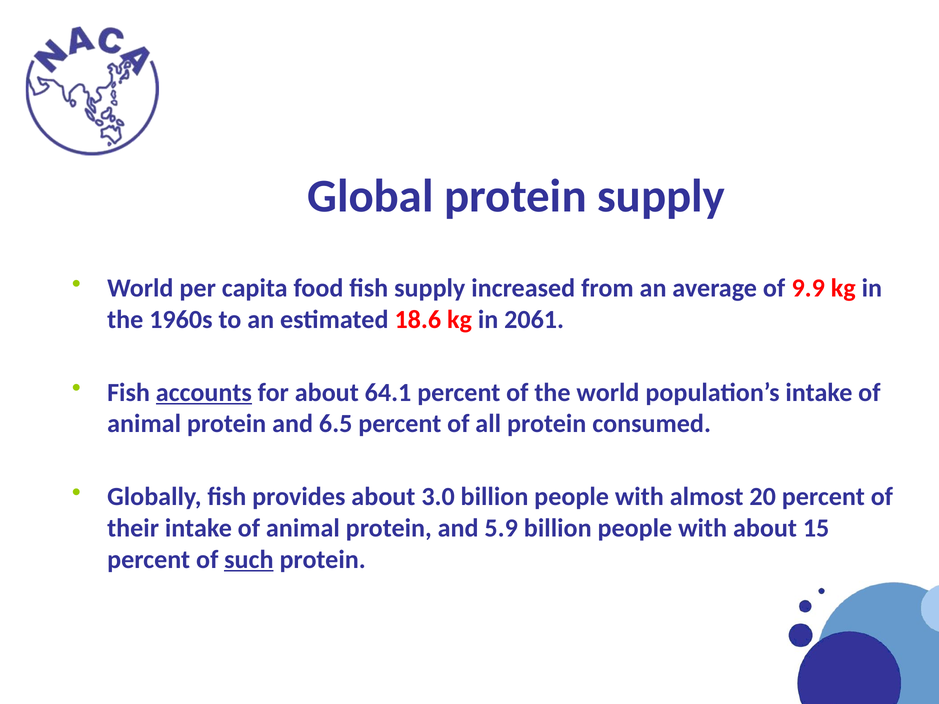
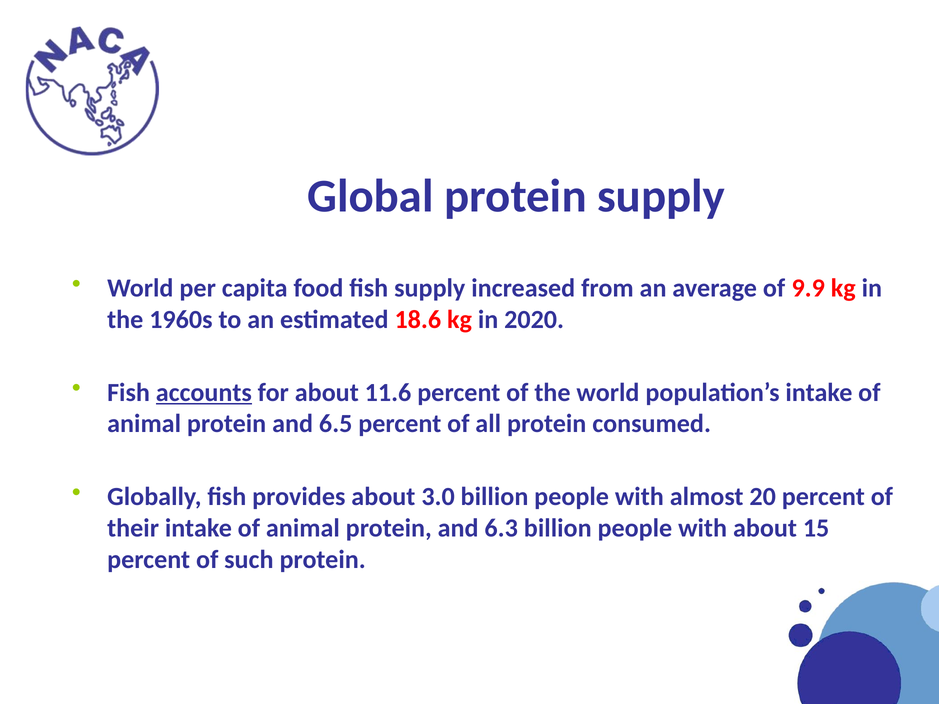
2061: 2061 -> 2020 (534, 320)
64.1: 64.1 -> 11.6 (388, 393)
5.9: 5.9 -> 6.3 (501, 528)
such underline: present -> none (249, 560)
